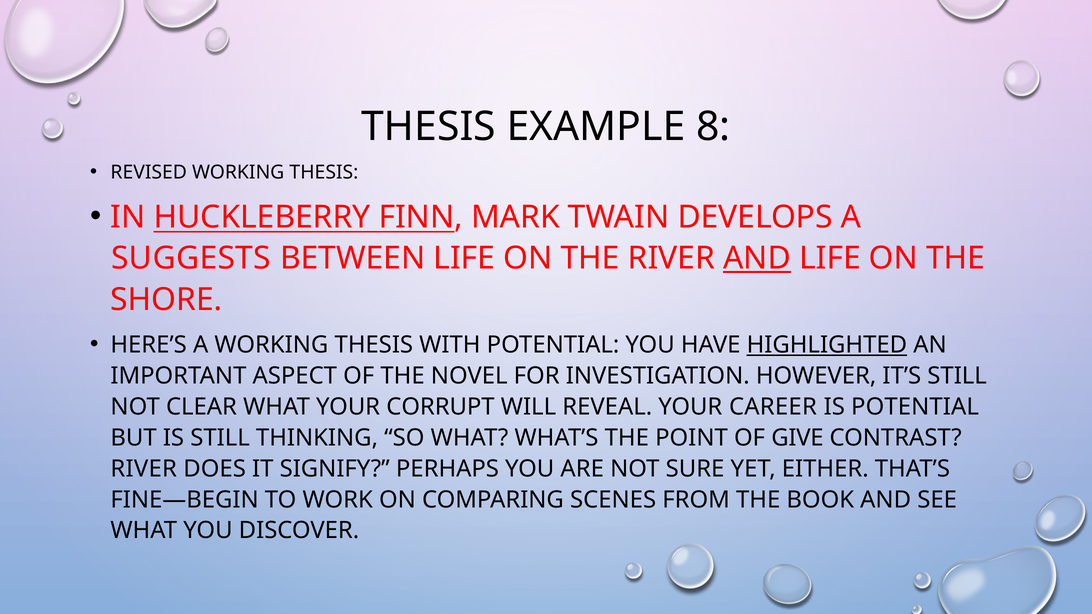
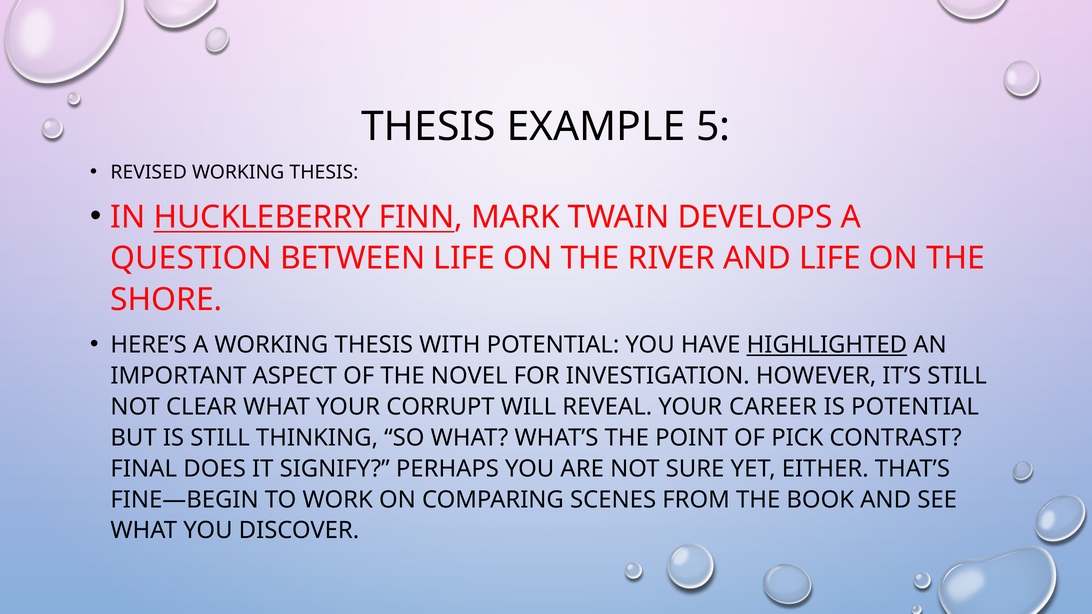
8: 8 -> 5 (713, 127)
SUGGESTS: SUGGESTS -> QUESTION (191, 258)
AND underline: present -> none (757, 258)
GIVE: GIVE -> PICK (797, 438)
RIVER: RIVER -> FINAL (144, 469)
